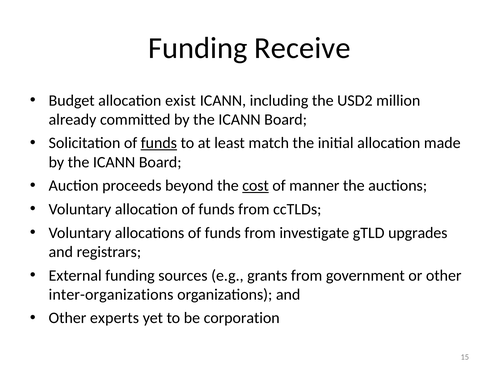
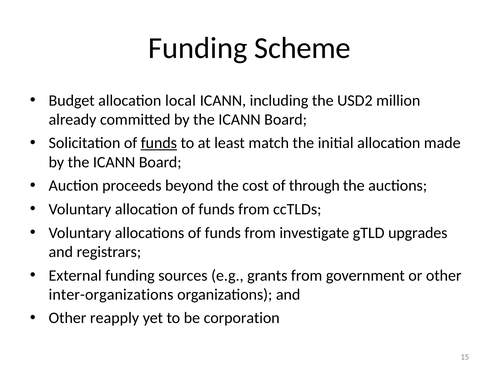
Receive: Receive -> Scheme (303, 48)
exist: exist -> local (180, 100)
cost underline: present -> none (256, 186)
manner: manner -> through (314, 186)
experts: experts -> reapply (115, 318)
